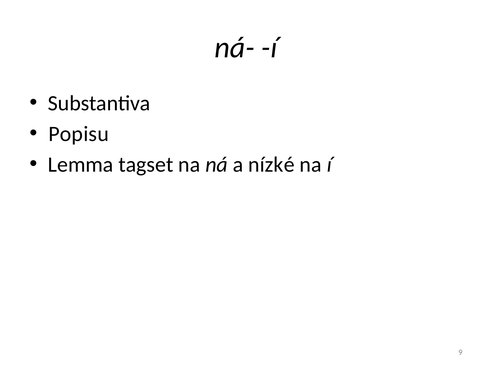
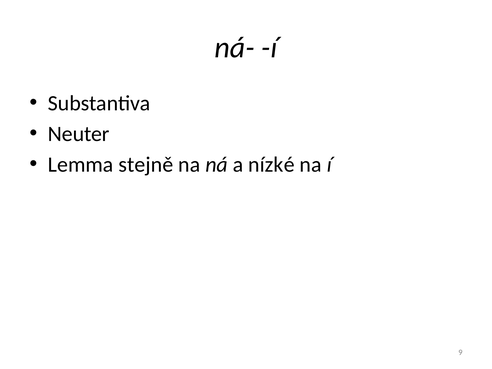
Popisu: Popisu -> Neuter (79, 134)
tagset: tagset -> stejně (146, 164)
